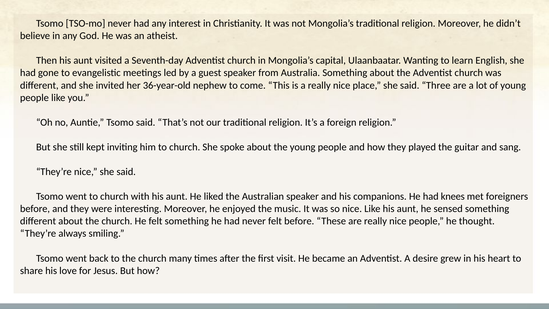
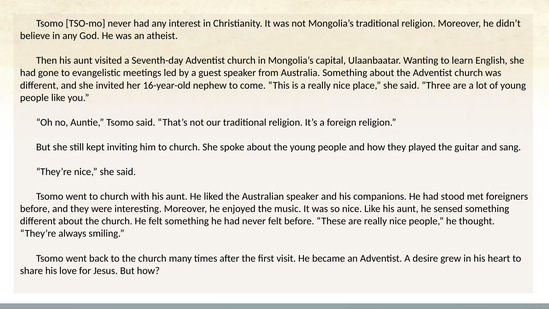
36-year-old: 36-year-old -> 16-year-old (167, 85)
knees: knees -> stood (453, 196)
